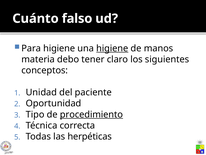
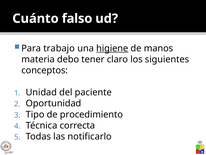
Para higiene: higiene -> trabajo (59, 48)
procedimiento underline: present -> none (91, 114)
herpéticas: herpéticas -> notificarlo (90, 136)
